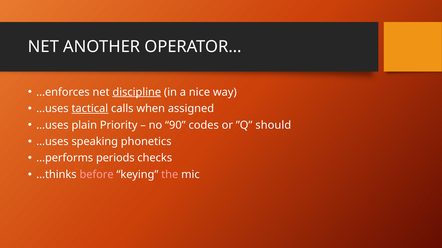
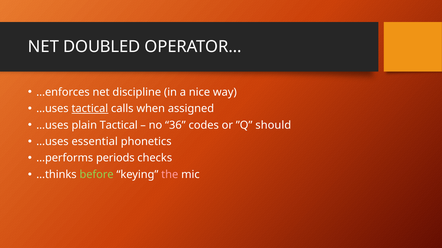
ANOTHER: ANOTHER -> DOUBLED (102, 47)
discipline underline: present -> none (137, 92)
plain Priority: Priority -> Tactical (119, 125)
90: 90 -> 36 (175, 125)
speaking: speaking -> essential (95, 142)
before colour: pink -> light green (97, 175)
